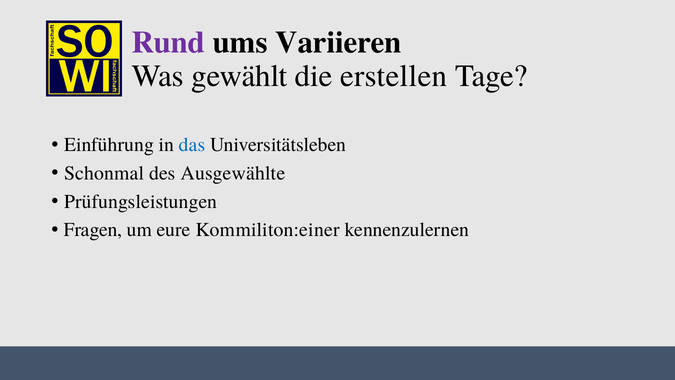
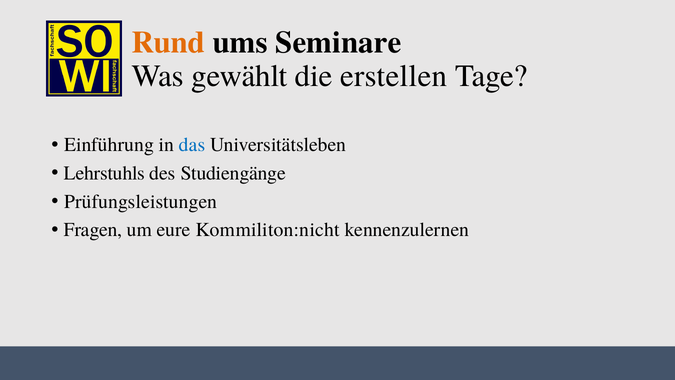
Rund colour: purple -> orange (168, 43)
Variieren: Variieren -> Seminare (338, 43)
Schonmal: Schonmal -> Lehrstuhls (104, 173)
Ausgewählte: Ausgewählte -> Studiengänge (233, 173)
Kommiliton:einer: Kommiliton:einer -> Kommiliton:nicht (268, 230)
